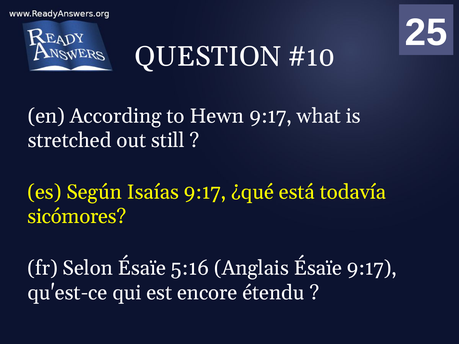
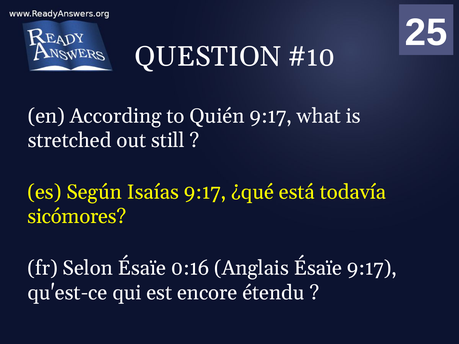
Hewn: Hewn -> Quién (217, 116)
5:16: 5:16 -> 0:16 (190, 268)
